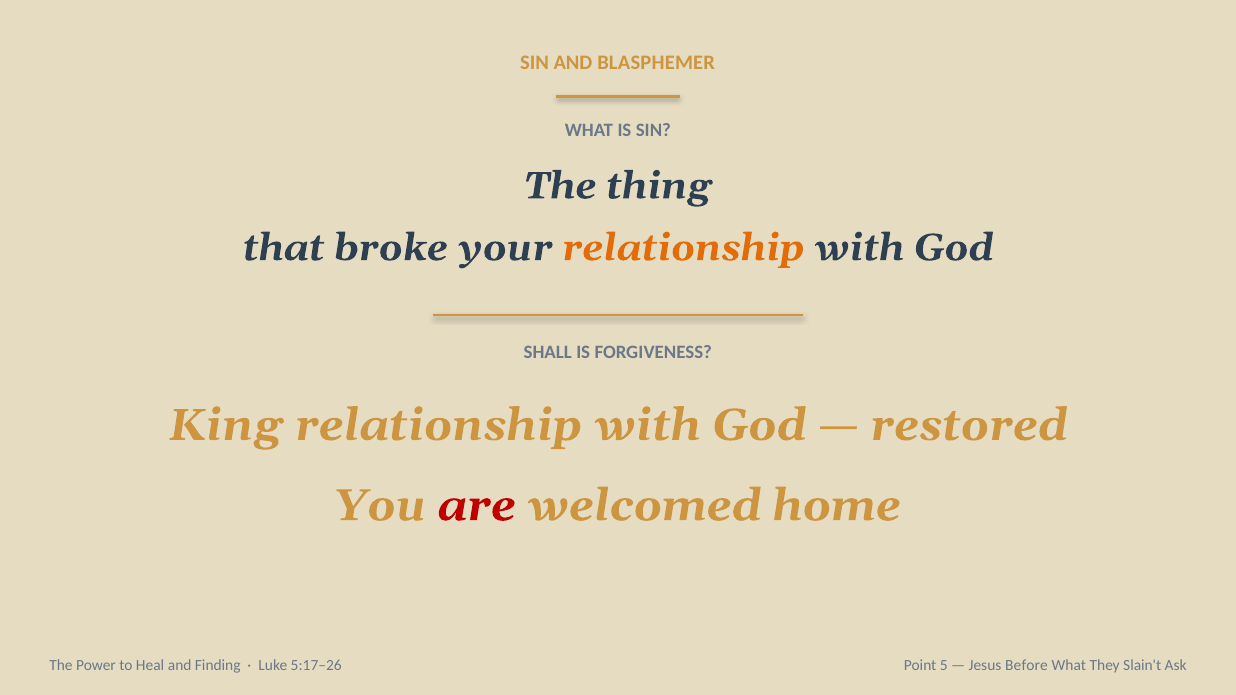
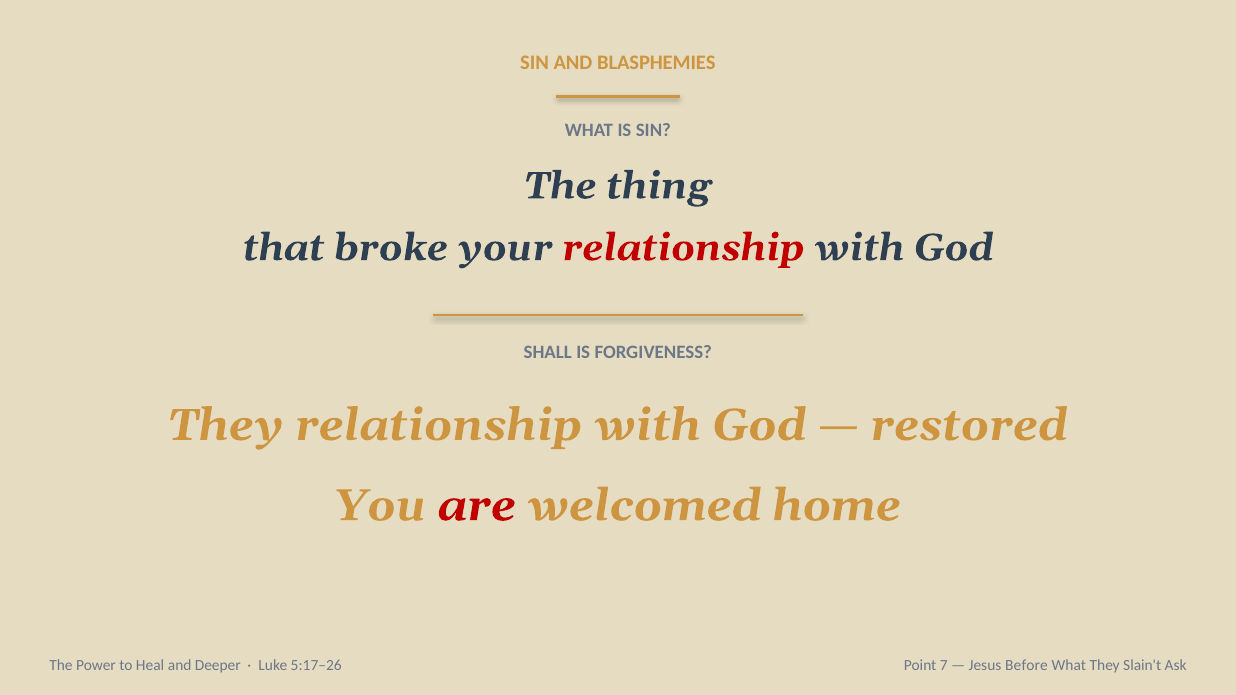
BLASPHEMER: BLASPHEMER -> BLASPHEMIES (656, 63)
relationship colour: orange -> red (683, 248)
King: King -> They (226, 425)
Finding: Finding -> Deeper (218, 665)
5: 5 -> 7 (944, 665)
